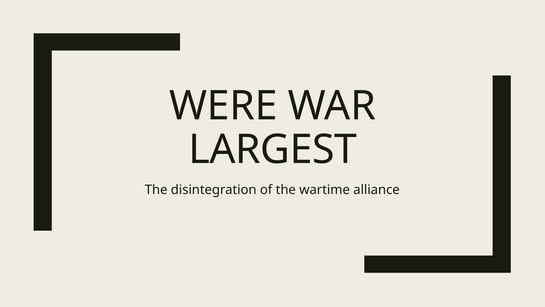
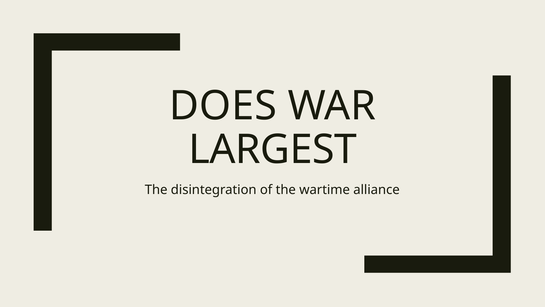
WERE: WERE -> DOES (223, 106)
